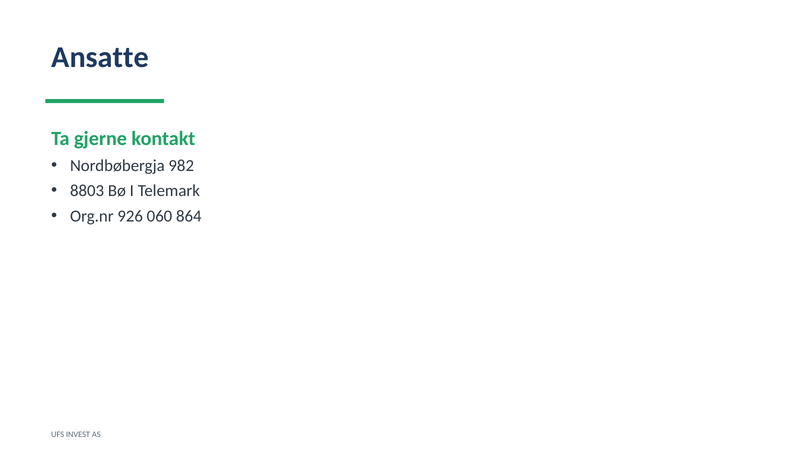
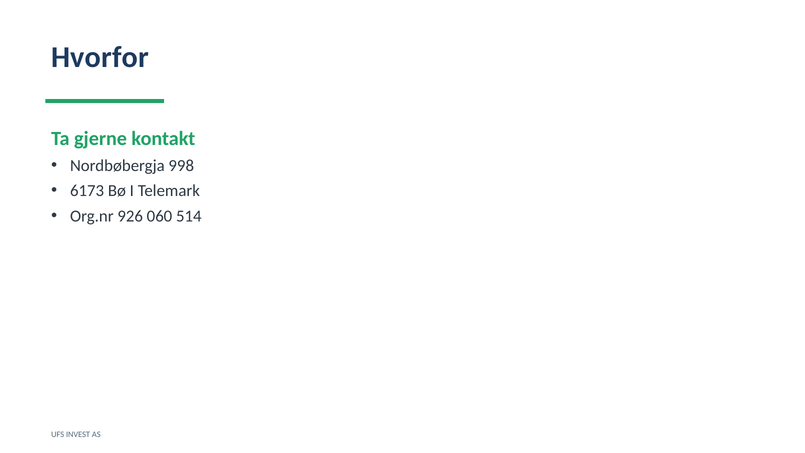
Ansatte: Ansatte -> Hvorfor (100, 57)
982: 982 -> 998 (181, 166)
8803: 8803 -> 6173 (87, 191)
864: 864 -> 514 (189, 216)
